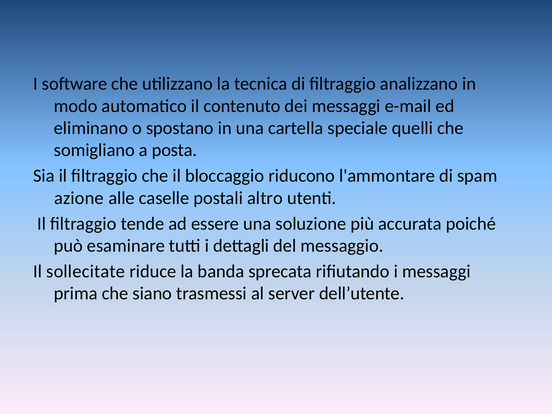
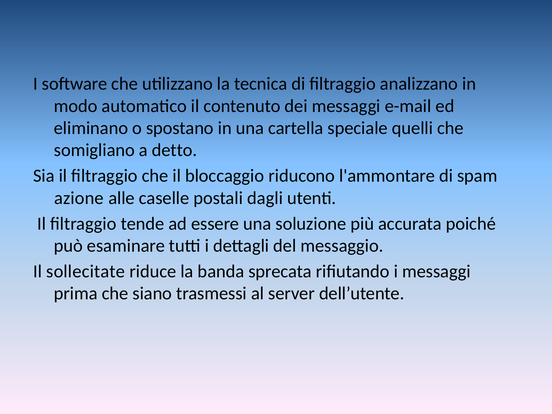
posta: posta -> detto (174, 150)
altro: altro -> dagli (265, 198)
